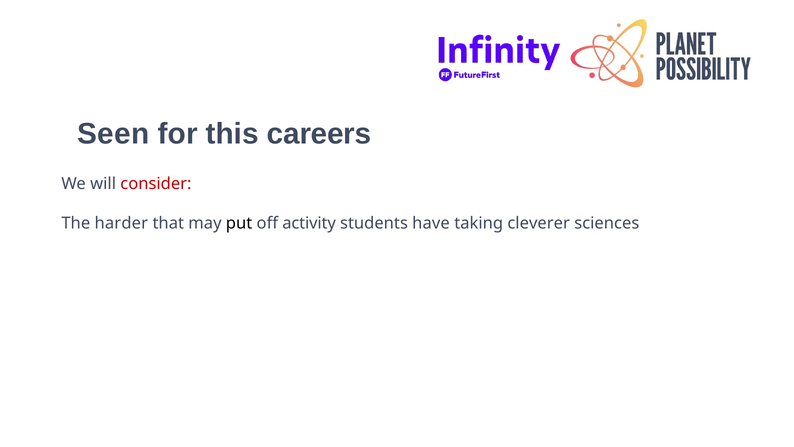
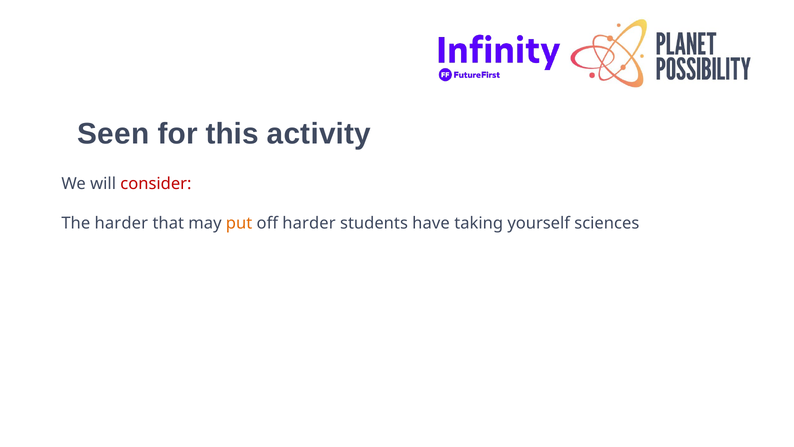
careers: careers -> activity (319, 134)
put colour: black -> orange (239, 223)
off activity: activity -> harder (309, 223)
cleverer: cleverer -> yourself (539, 223)
